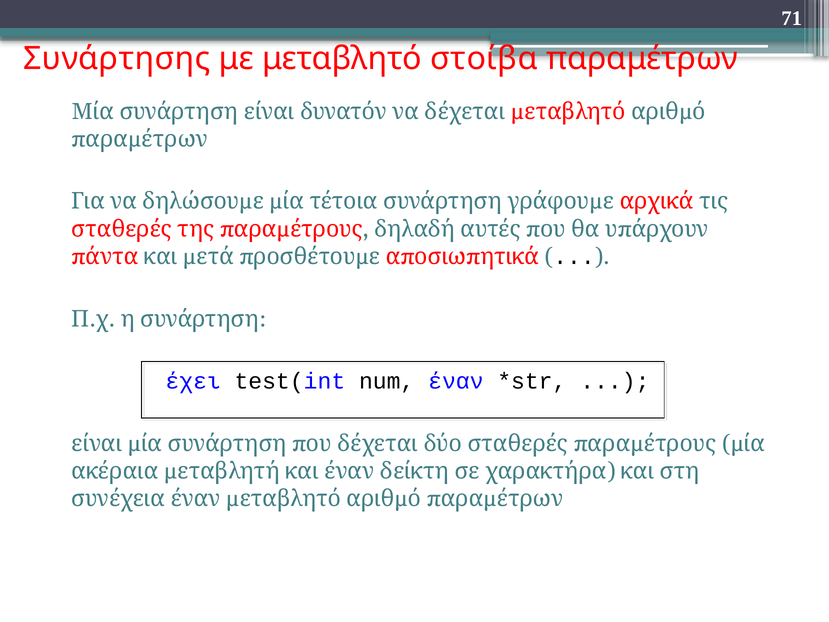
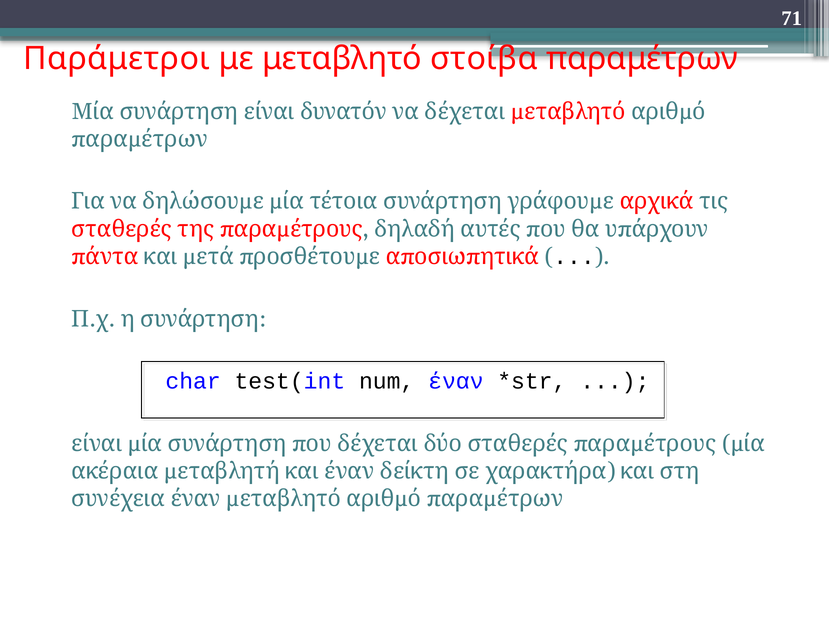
Συνάρτησης: Συνάρτησης -> Παράμετροι (117, 58)
έχει: έχει -> char (193, 381)
